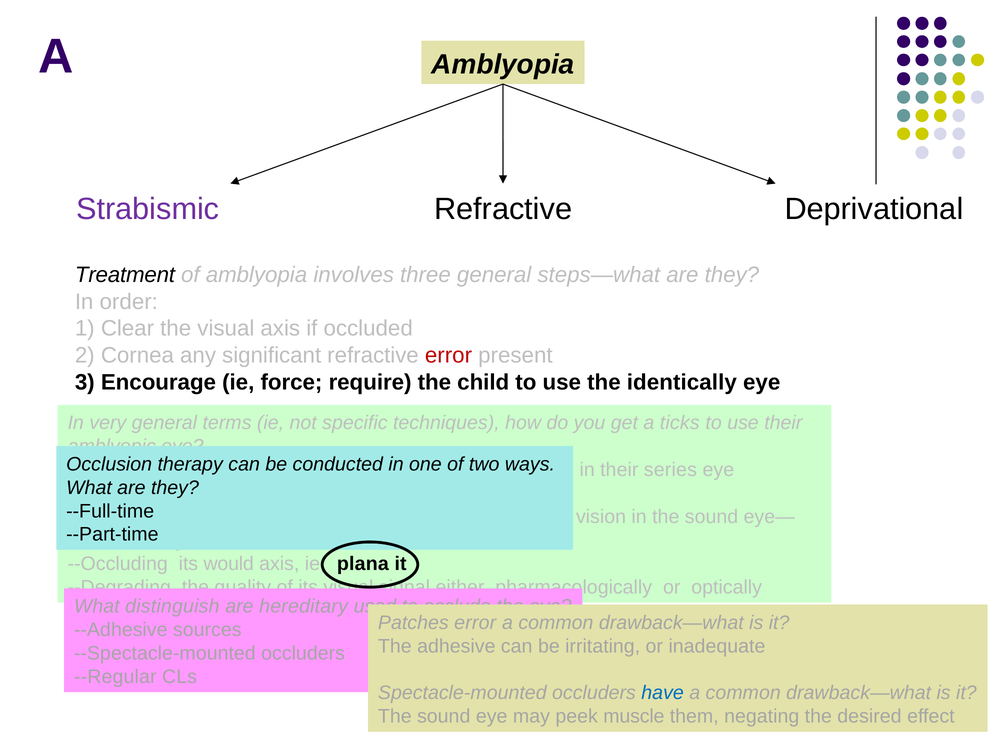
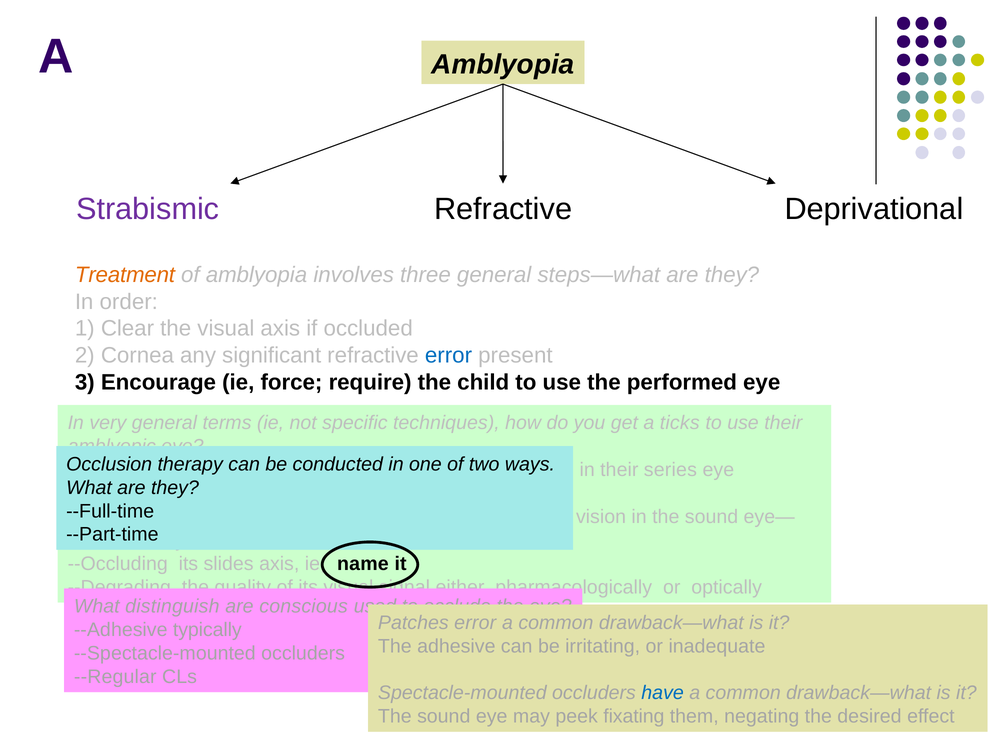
Treatment colour: black -> orange (125, 275)
error colour: red -> blue (449, 356)
identically: identically -> performed (682, 382)
would: would -> slides (229, 564)
plana: plana -> name (363, 564)
hereditary: hereditary -> conscious (304, 607)
sources: sources -> typically (207, 630)
muscle: muscle -> fixating (634, 717)
